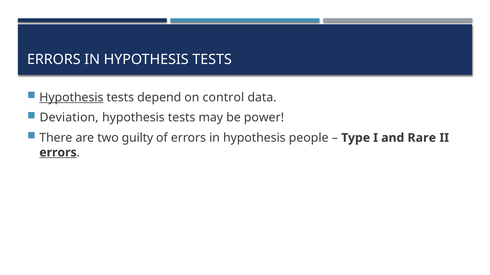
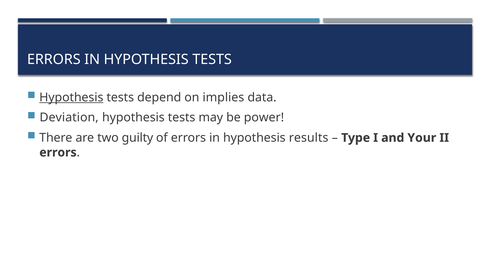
control: control -> implies (223, 98)
people: people -> results (309, 138)
Rare: Rare -> Your (422, 138)
errors underline: present -> none (58, 153)
